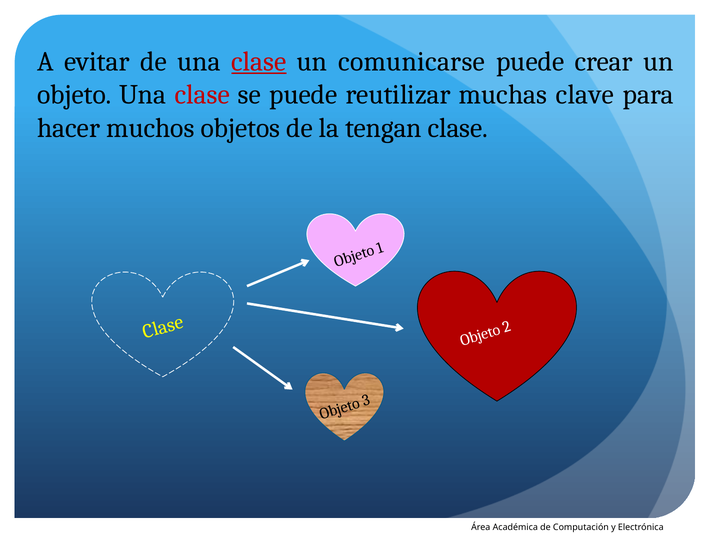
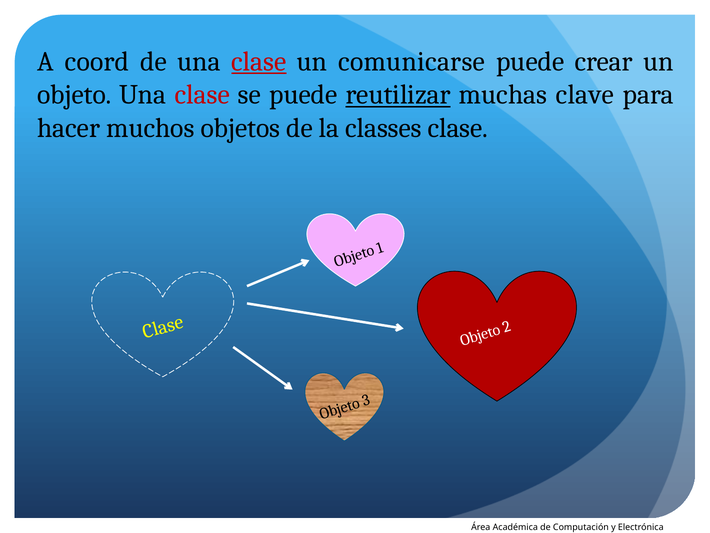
evitar: evitar -> coord (97, 61)
reutilizar underline: none -> present (398, 95)
tengan: tengan -> classes (383, 128)
